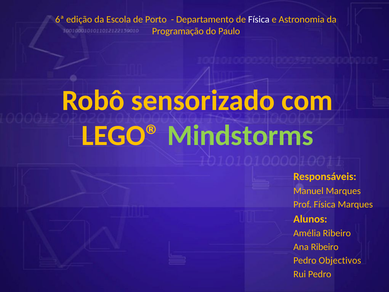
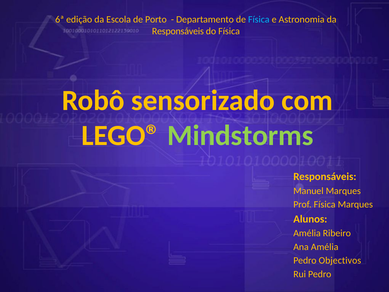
Física colour: white -> light blue (259, 20)
Programação: Programação -> Responsáveis (178, 31)
do Paulo: Paulo -> Física (229, 31)
Ana Ribeiro: Ribeiro -> Amélia (325, 247)
